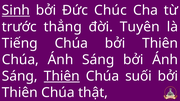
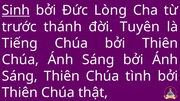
Chúc: Chúc -> Lòng (110, 10)
thẳng: thẳng -> thánh (63, 27)
Thiên underline: present -> none (62, 76)
suối: suối -> tình (138, 76)
